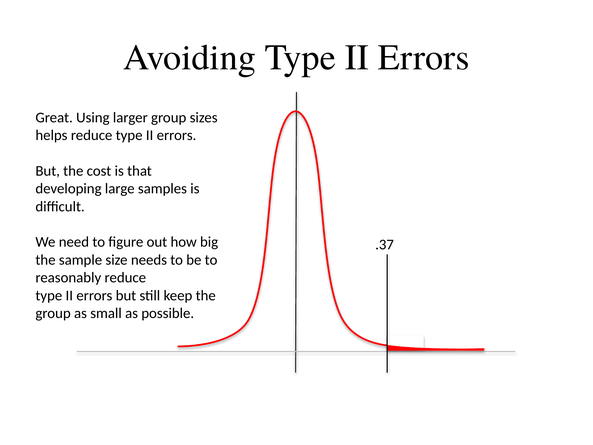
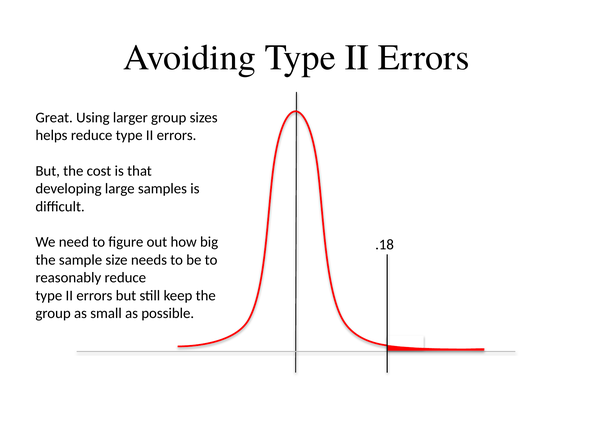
.37: .37 -> .18 (385, 244)
